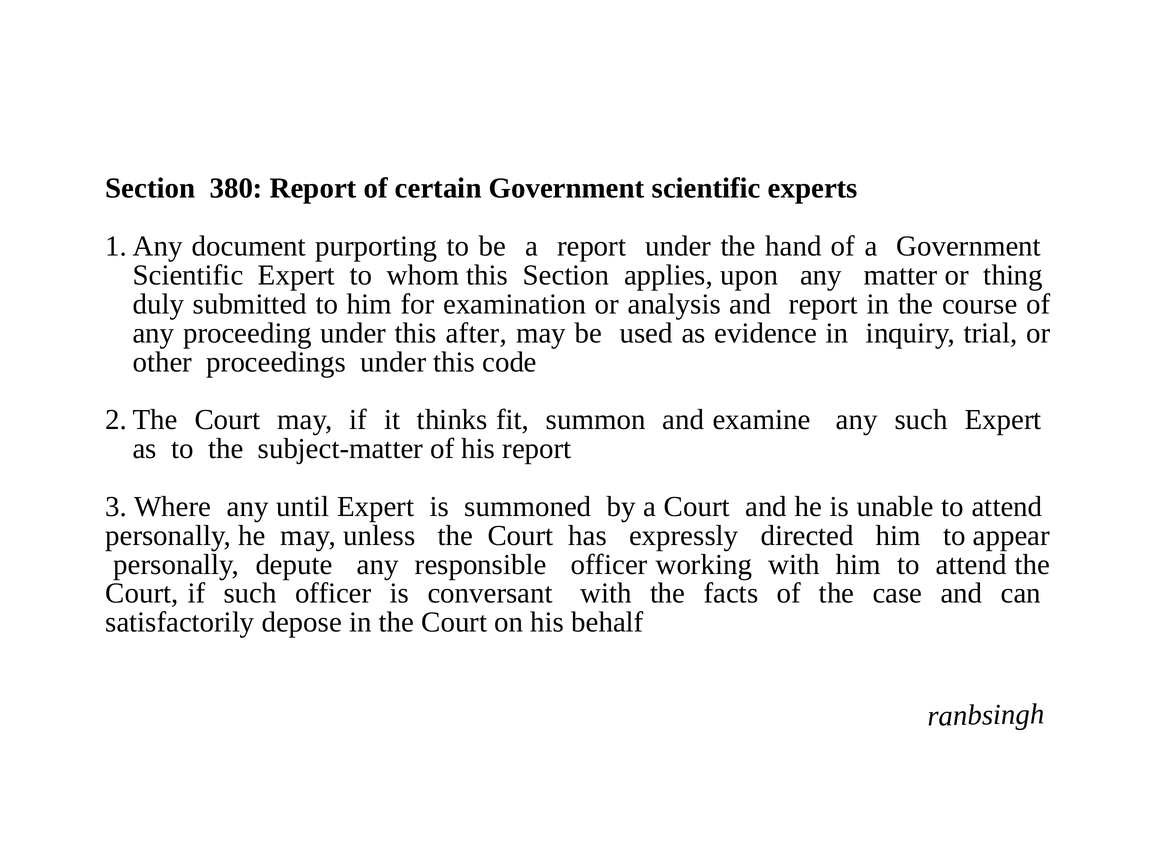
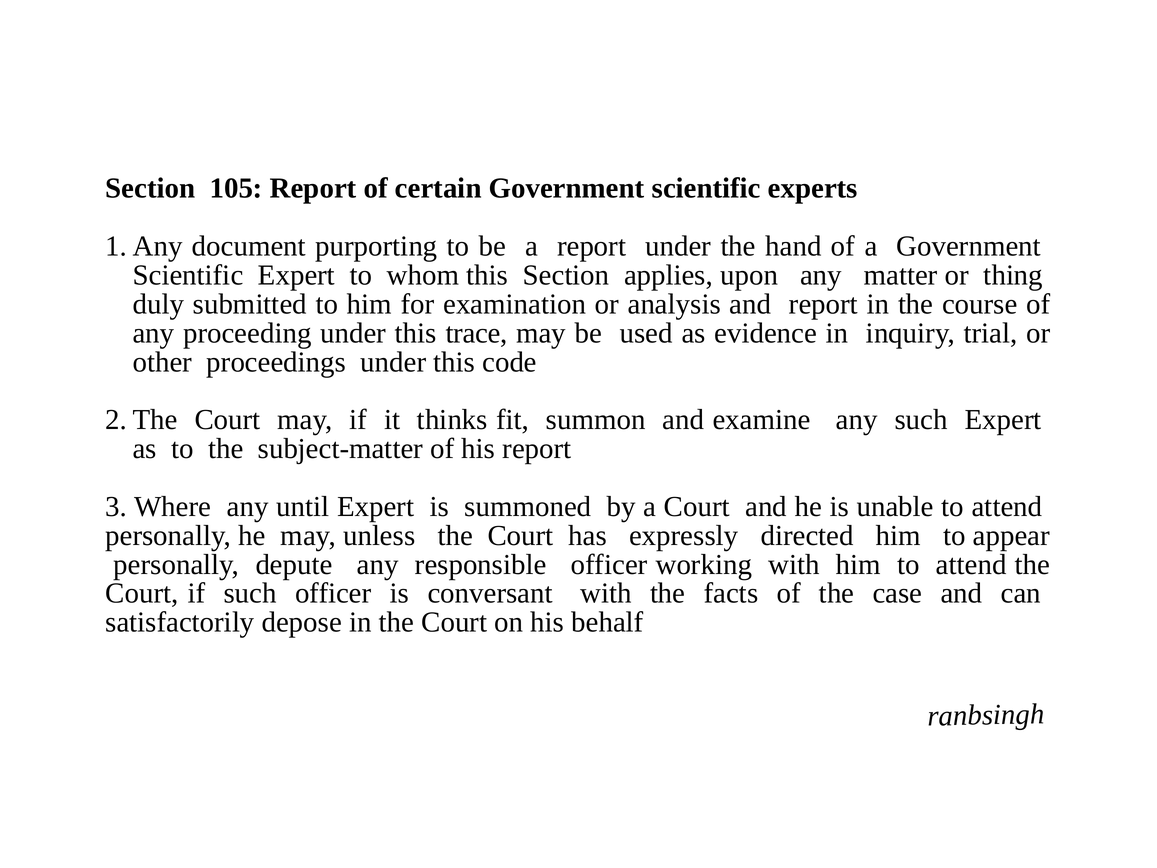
380: 380 -> 105 (236, 188)
after: after -> trace (477, 333)
